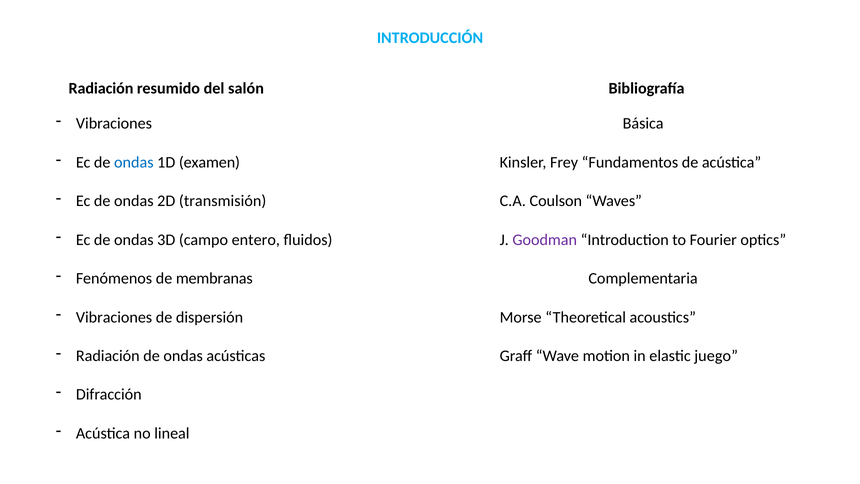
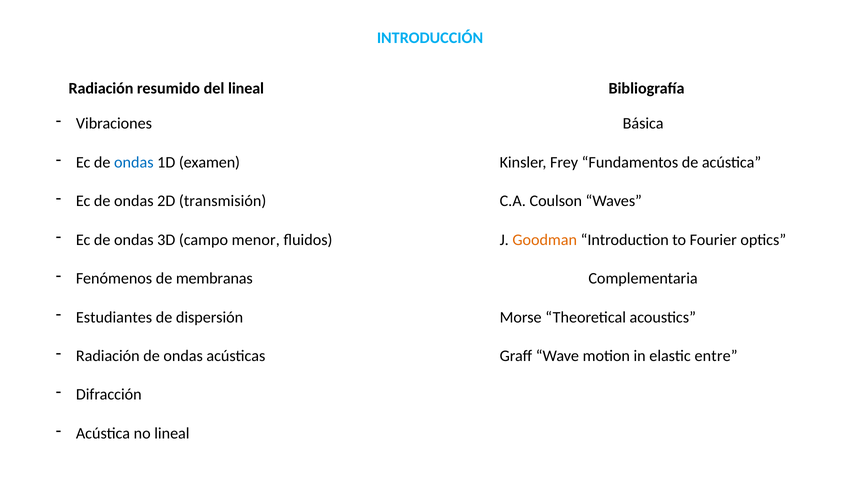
del salón: salón -> lineal (246, 88)
entero: entero -> menor (256, 240)
Goodman colour: purple -> orange (545, 240)
Vibraciones: Vibraciones -> Estudiantes (114, 317)
juego: juego -> entre (716, 356)
